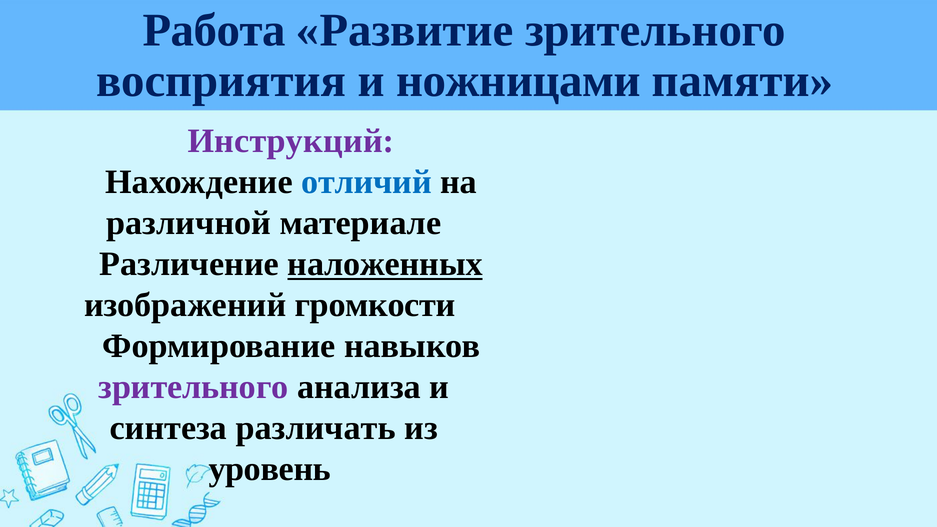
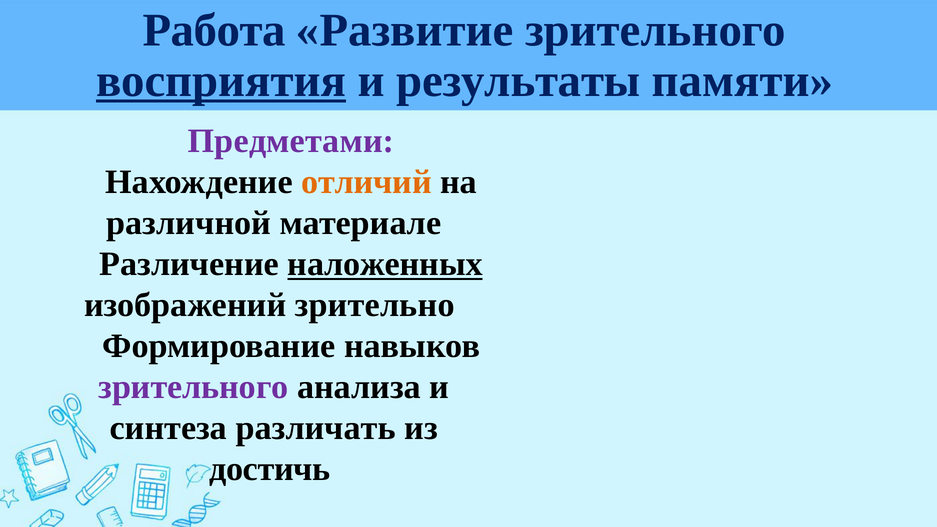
восприятия underline: none -> present (221, 81)
ножницами: ножницами -> результаты (518, 81)
Инструкций: Инструкций -> Предметами (291, 141)
отличий colour: blue -> orange (366, 182)
громкости: громкости -> зрительно (375, 305)
уровень: уровень -> достичь (270, 469)
